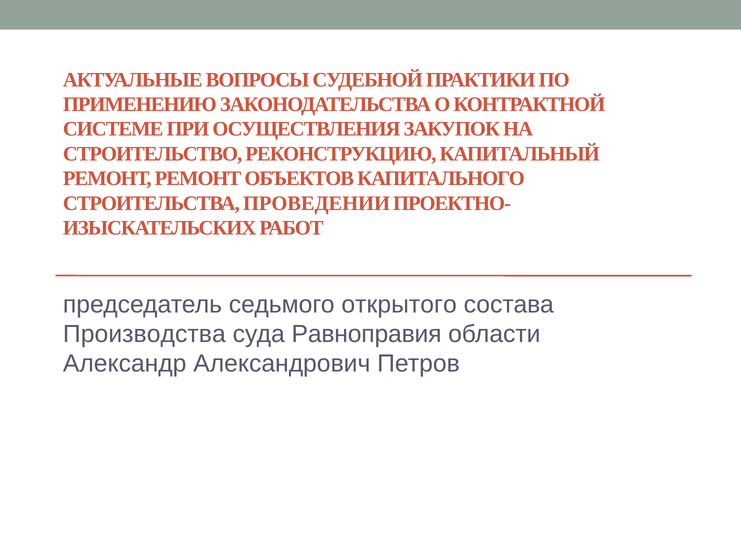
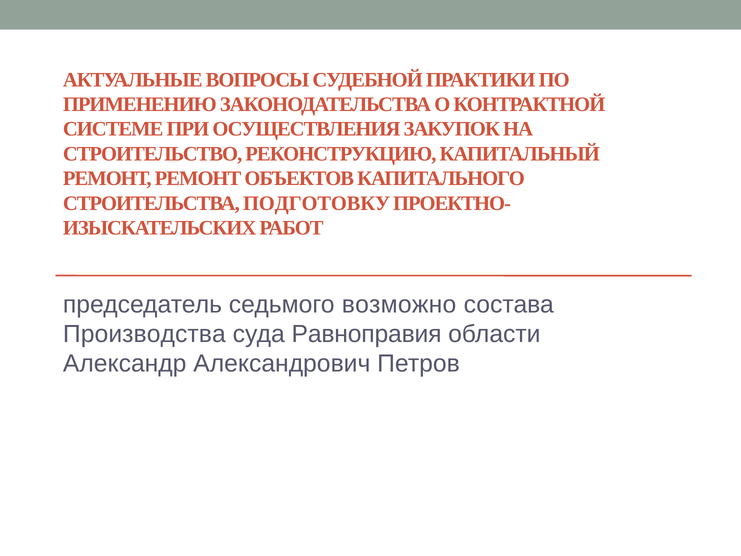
ПРОВЕДЕНИИ: ПРОВЕДЕНИИ -> ПОДГОТОВКУ (317, 203)
открытого: открытого -> возможно (399, 304)
